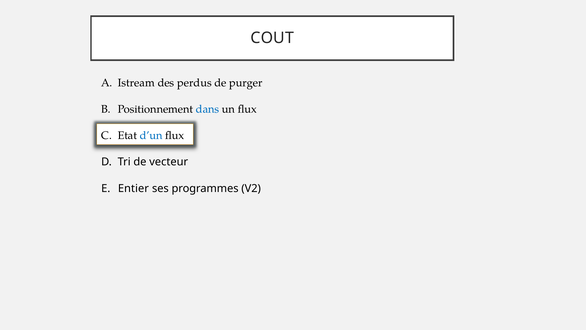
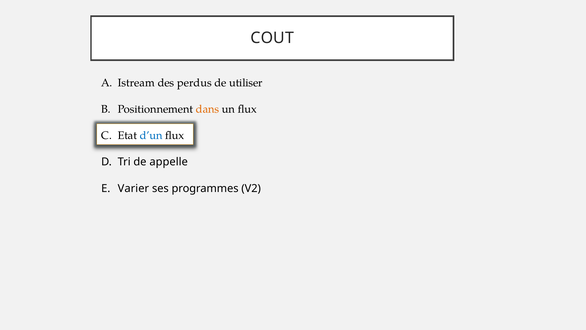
purger: purger -> utiliser (246, 83)
dans colour: blue -> orange (208, 109)
vecteur: vecteur -> appelle (169, 162)
Entier: Entier -> Varier (133, 188)
